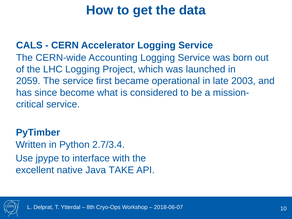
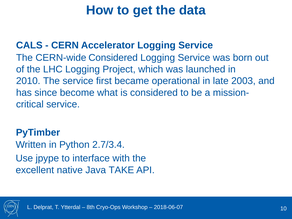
CERN-wide Accounting: Accounting -> Considered (113, 58)
2059: 2059 -> 2010 (28, 81)
